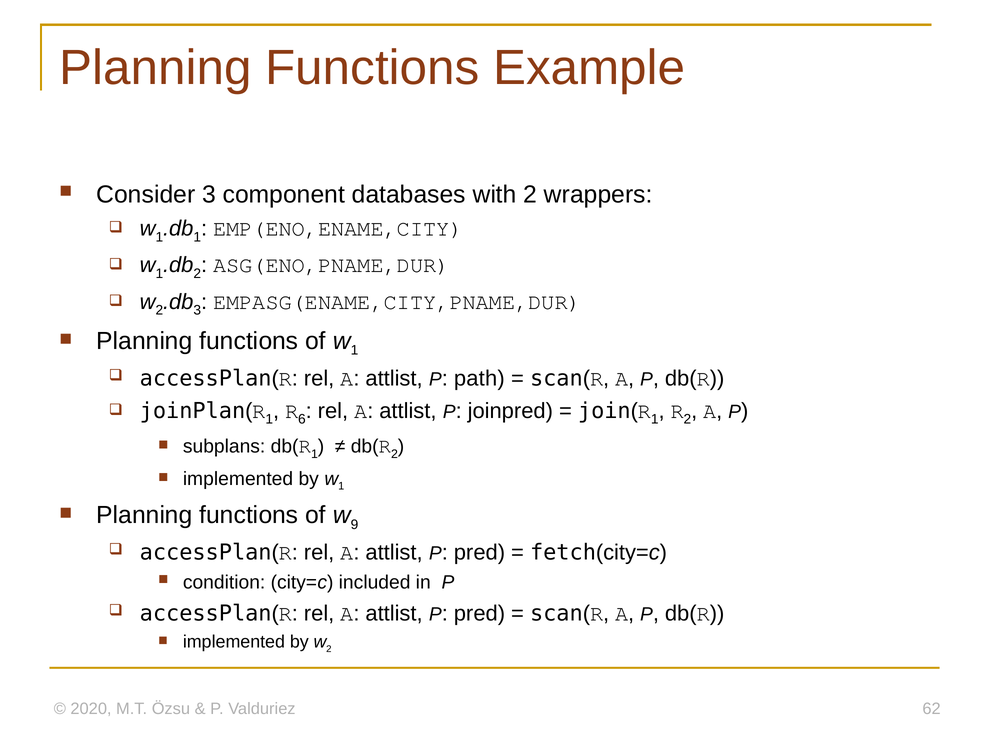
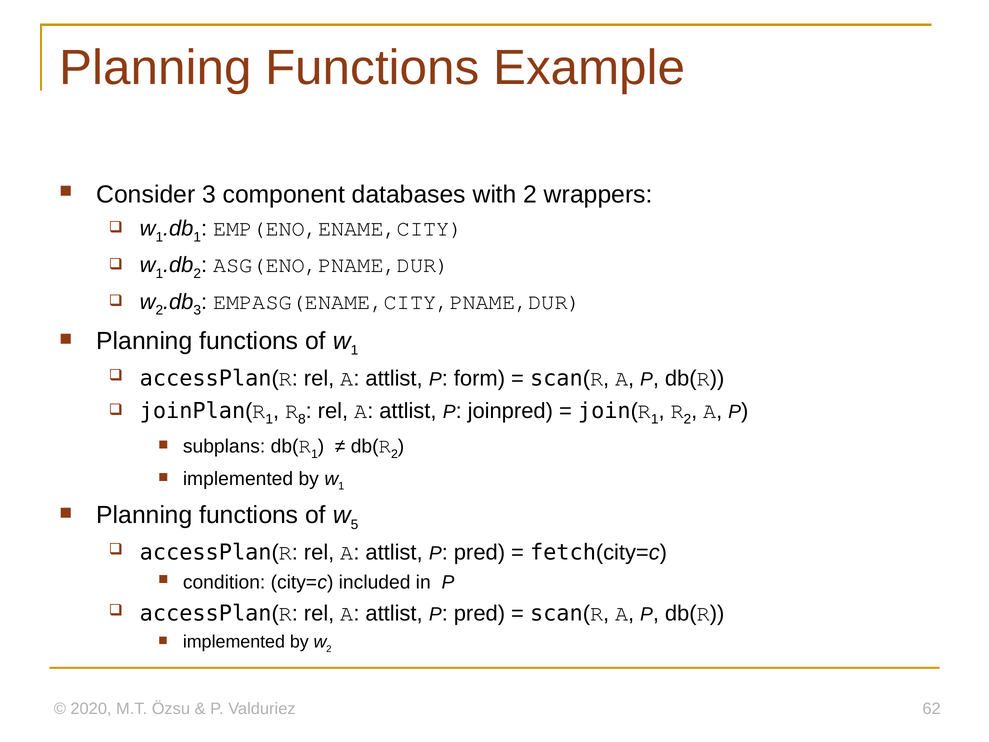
path: path -> form (479, 378)
6: 6 -> 8 (302, 419)
9: 9 -> 5 (354, 524)
